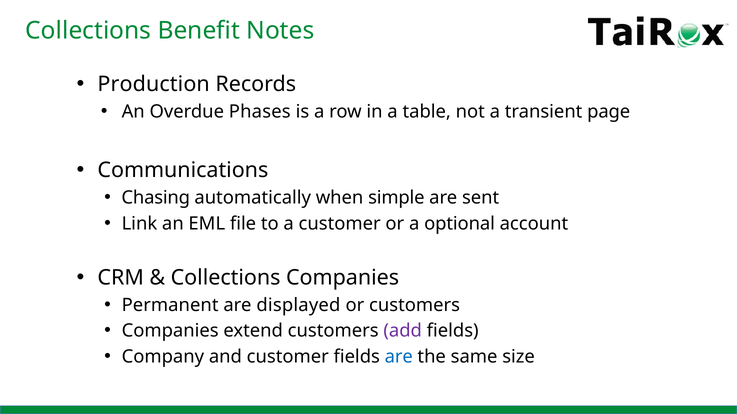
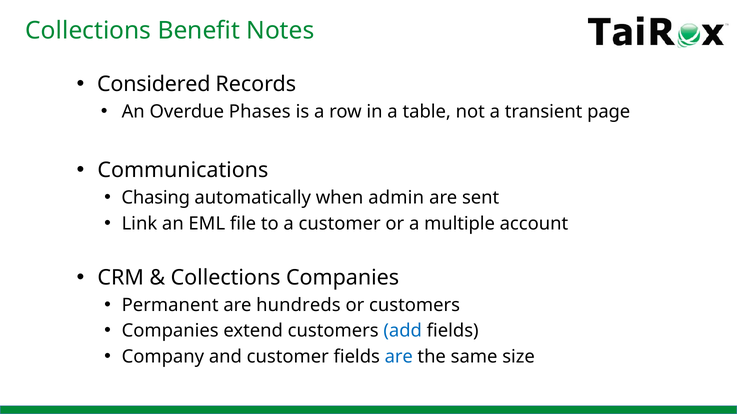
Production: Production -> Considered (154, 85)
simple: simple -> admin (396, 198)
optional: optional -> multiple (460, 224)
displayed: displayed -> hundreds (298, 305)
add colour: purple -> blue (403, 331)
